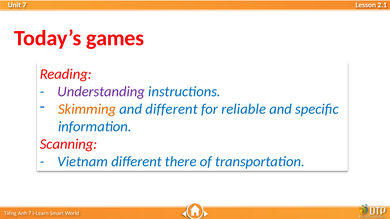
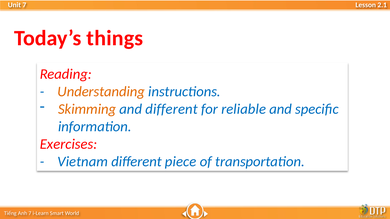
games: games -> things (115, 38)
Understanding colour: purple -> orange (101, 92)
Scanning: Scanning -> Exercises (69, 144)
there: there -> piece (181, 162)
